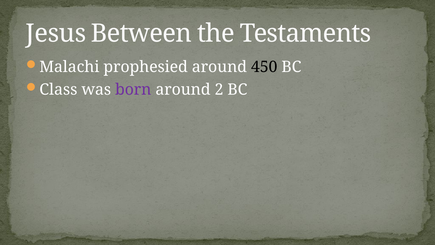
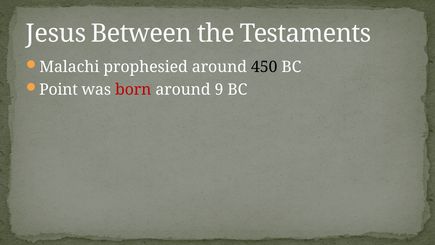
Class: Class -> Point (58, 90)
born colour: purple -> red (133, 90)
2: 2 -> 9 (219, 90)
